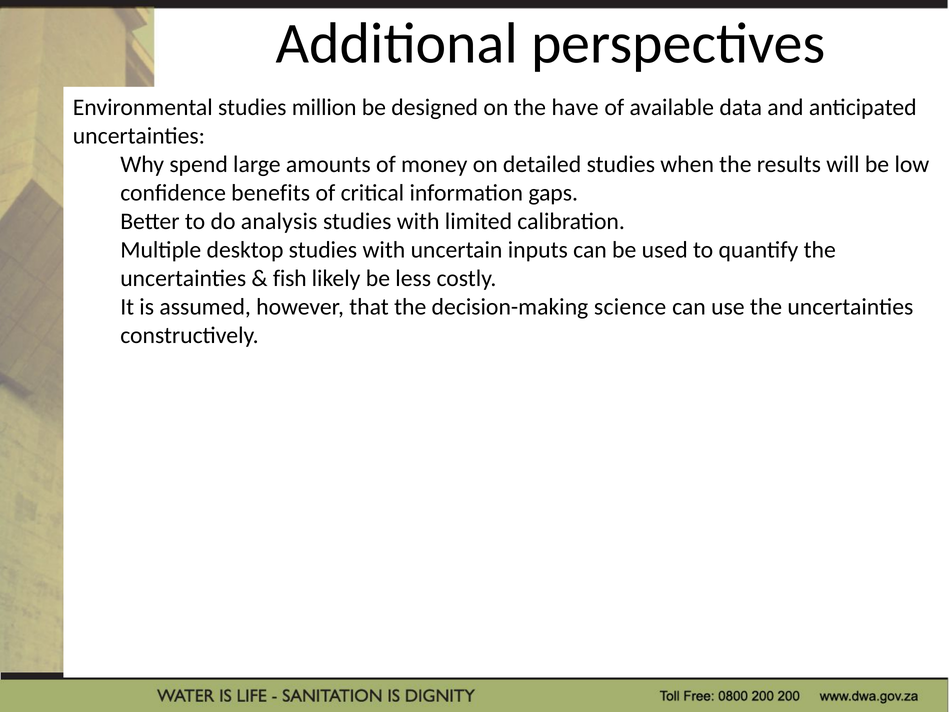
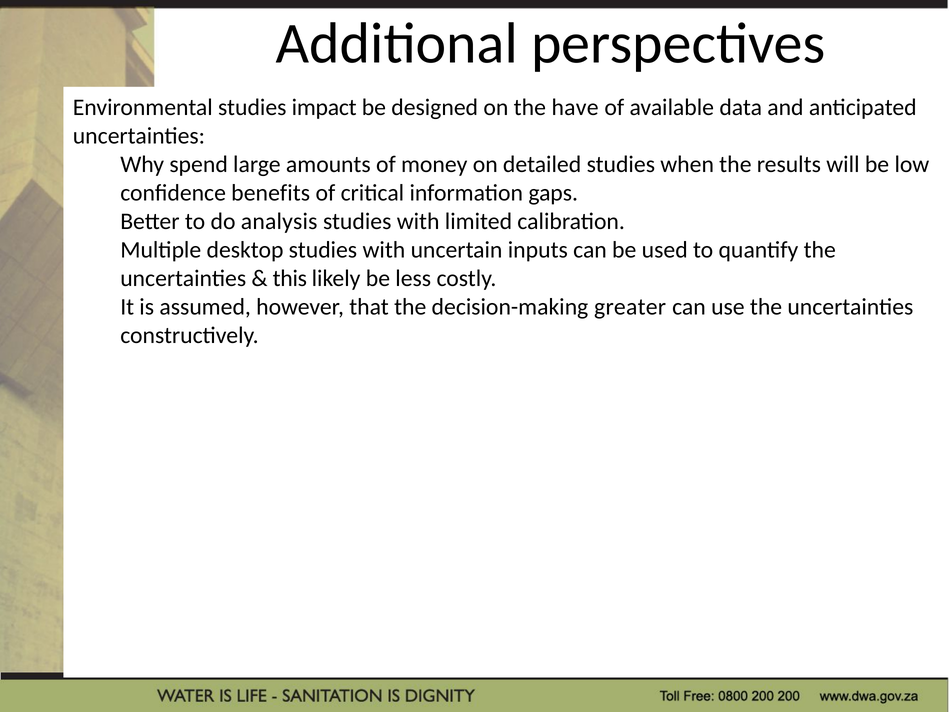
million: million -> impact (324, 107)
fish: fish -> this (290, 278)
science: science -> greater (630, 307)
